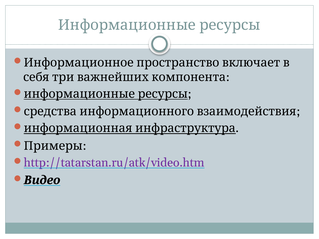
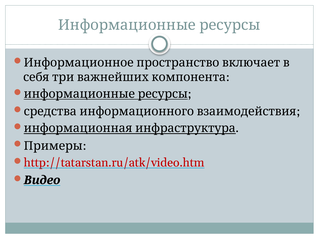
http://tatarstan.ru/atk/video.htm colour: purple -> red (114, 163)
